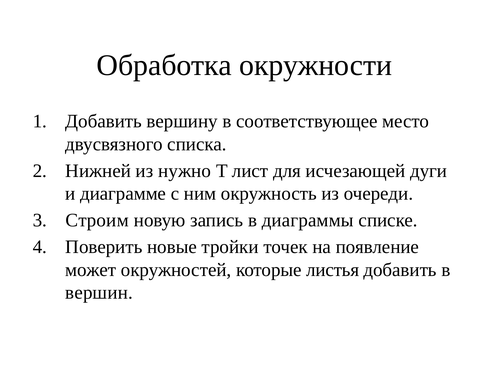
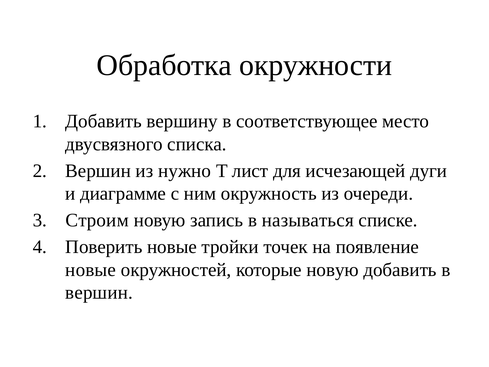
Нижней: Нижней -> Вершин (98, 171)
диаграммы: диаграммы -> называться (308, 220)
может: может -> новые (91, 270)
которые листья: листья -> новую (333, 270)
